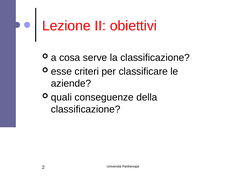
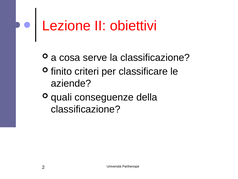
esse: esse -> finito (61, 71)
